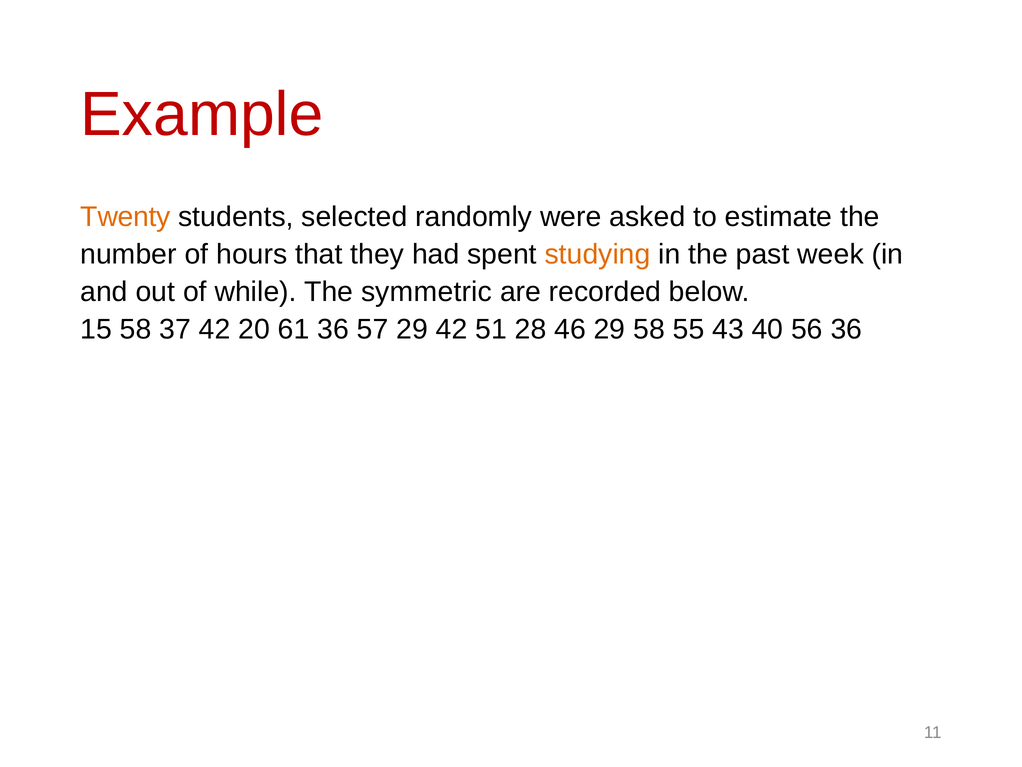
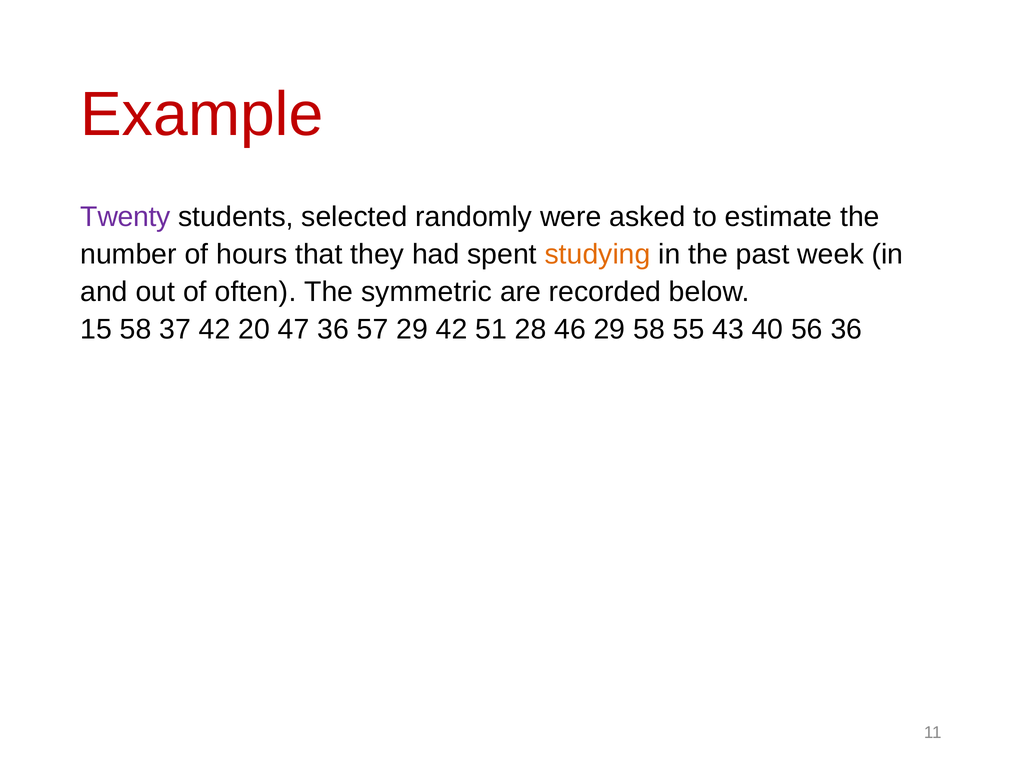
Twenty colour: orange -> purple (126, 217)
while: while -> often (256, 292)
61: 61 -> 47 (294, 329)
